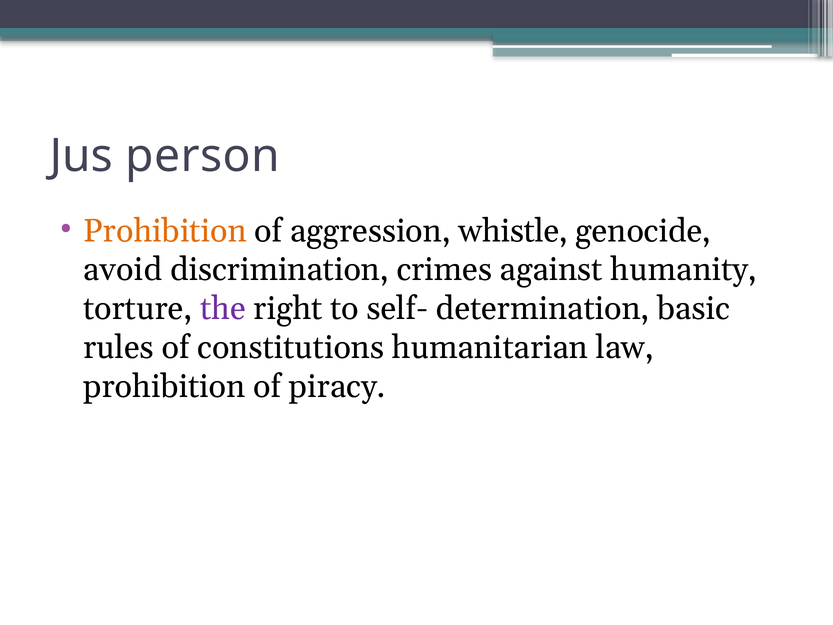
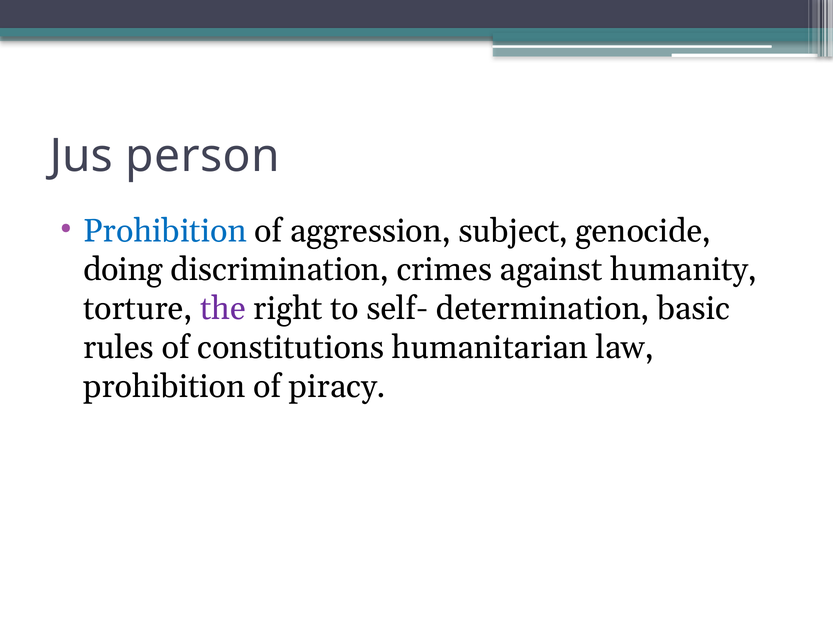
Prohibition colour: orange -> blue (165, 231)
whistle: whistle -> subject (513, 231)
avoid: avoid -> doing (123, 270)
